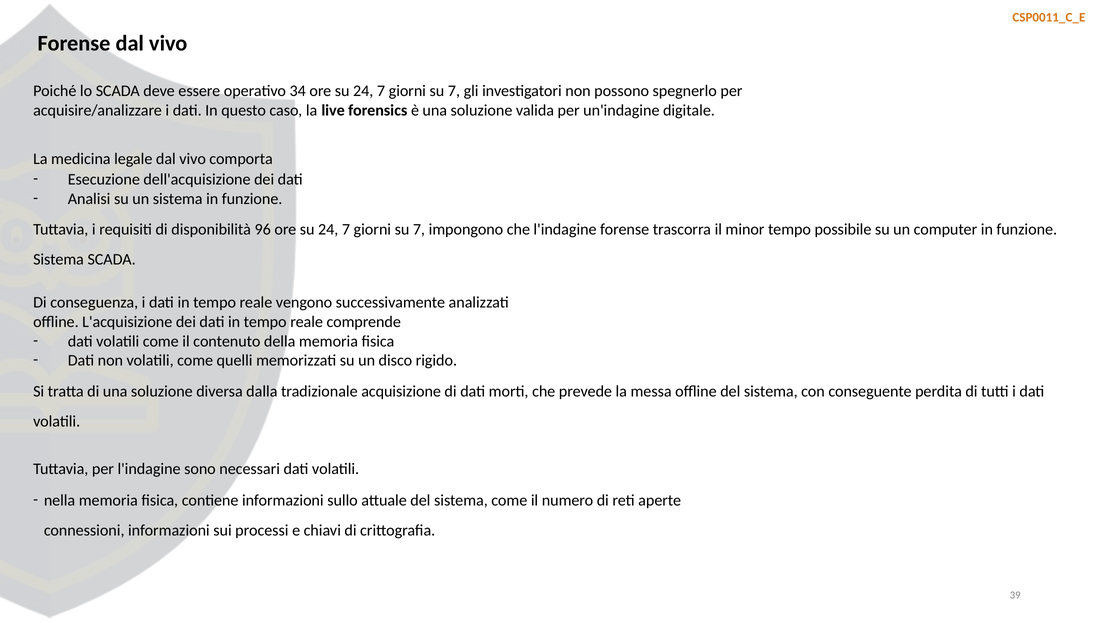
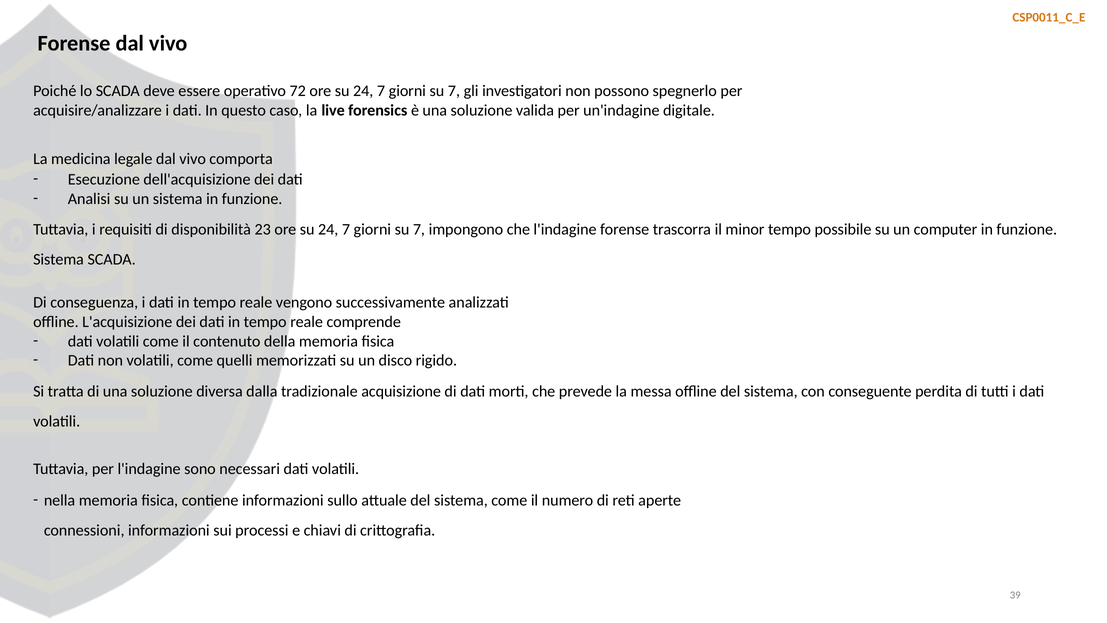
34: 34 -> 72 (298, 91)
96: 96 -> 23 (263, 229)
